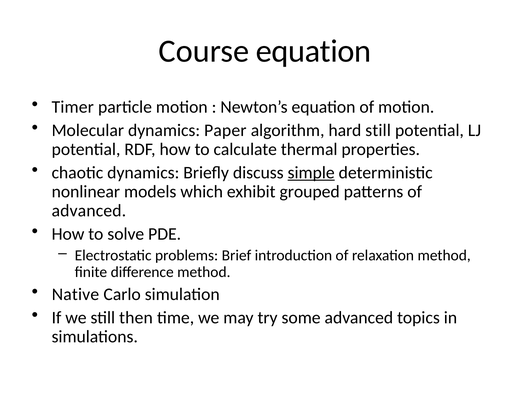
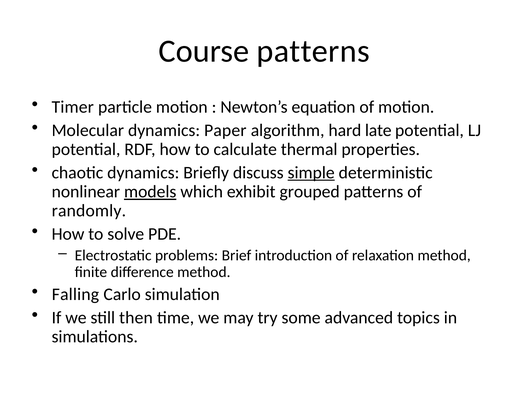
Course equation: equation -> patterns (313, 51)
hard still: still -> late (378, 130)
models underline: none -> present (150, 192)
advanced: advanced -> randomly (89, 211)
Native: Native -> Falling (75, 294)
